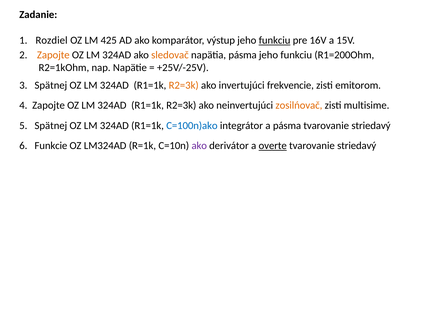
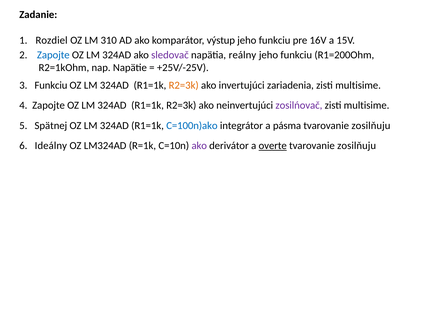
425: 425 -> 310 (109, 40)
funkciu underline: present -> none (275, 40)
Zapojte colour: orange -> blue (53, 55)
sledovač colour: orange -> purple (170, 55)
napätia pásma: pásma -> reálny (242, 55)
3 Spätnej: Spätnej -> Funkciu (51, 85)
frekvencie: frekvencie -> zariadenia (290, 85)
emitorom: emitorom -> multisime (358, 85)
zosilńovač colour: orange -> purple (299, 105)
striedavý: striedavý -> zosilňuju (371, 126)
Funkcie: Funkcie -> Ideálny (51, 146)
striedavý: striedavý -> zosilňuju (357, 146)
